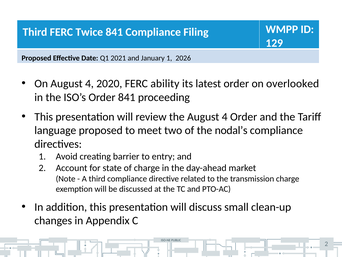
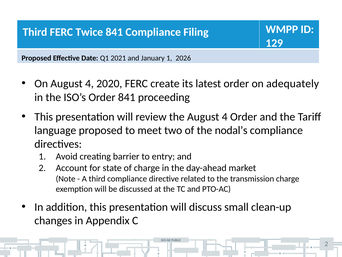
ability: ability -> create (165, 83)
overlooked: overlooked -> adequately (293, 83)
